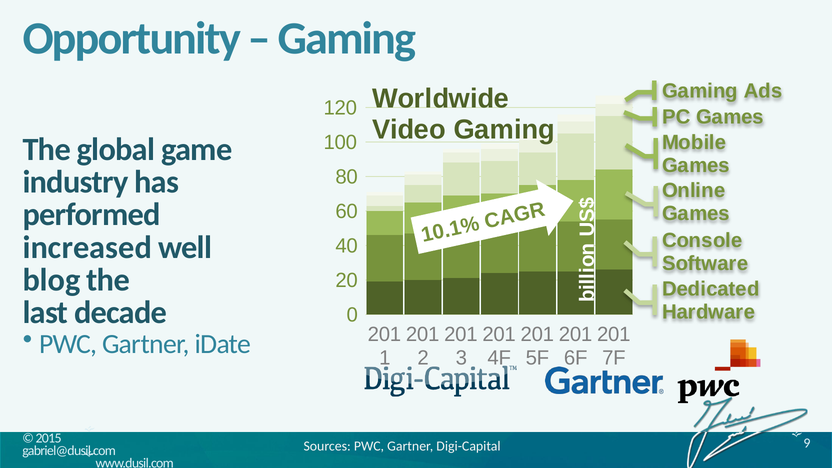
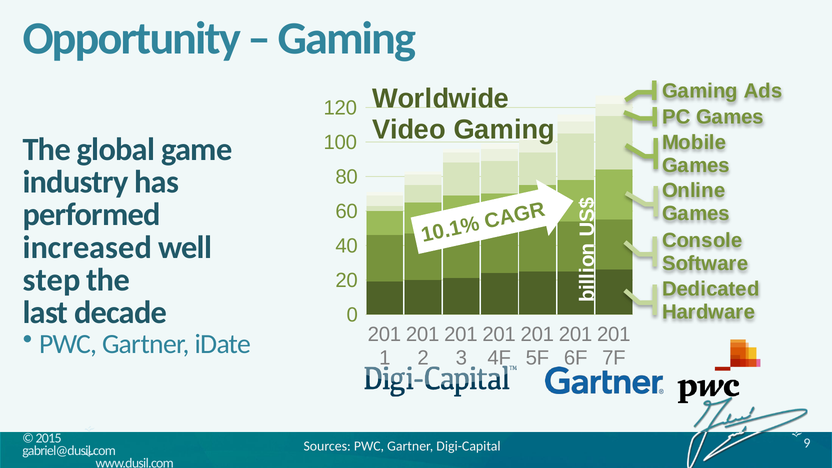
blog: blog -> step (51, 280)
